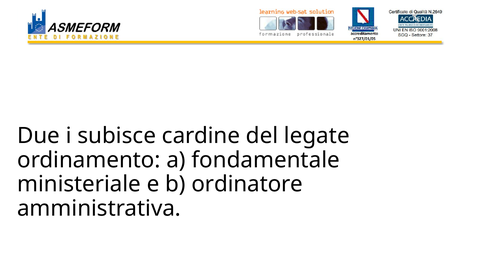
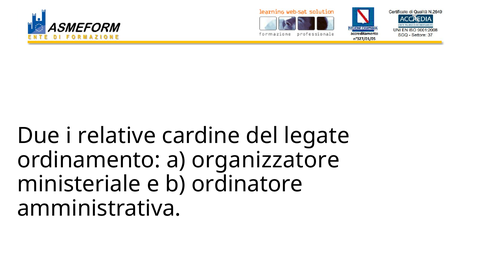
subisce: subisce -> relative (117, 136)
fondamentale: fondamentale -> organizzatore (266, 160)
